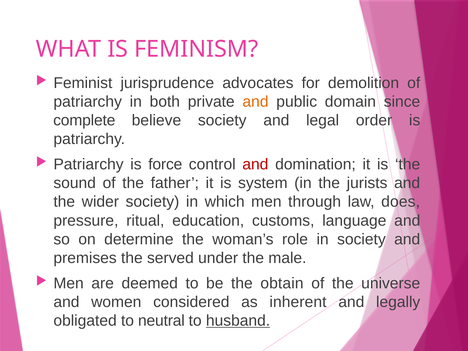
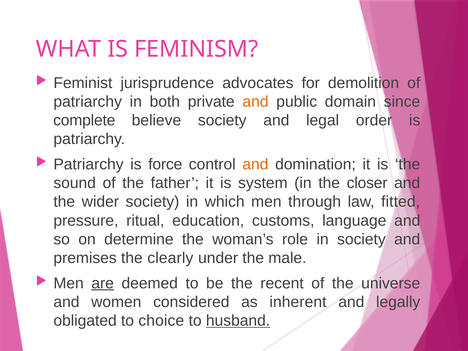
and colour: red -> orange (255, 164)
jurists: jurists -> closer (367, 183)
does: does -> fitted (401, 202)
served: served -> clearly (170, 258)
are underline: none -> present (103, 283)
obtain: obtain -> recent (282, 283)
neutral: neutral -> choice (161, 321)
